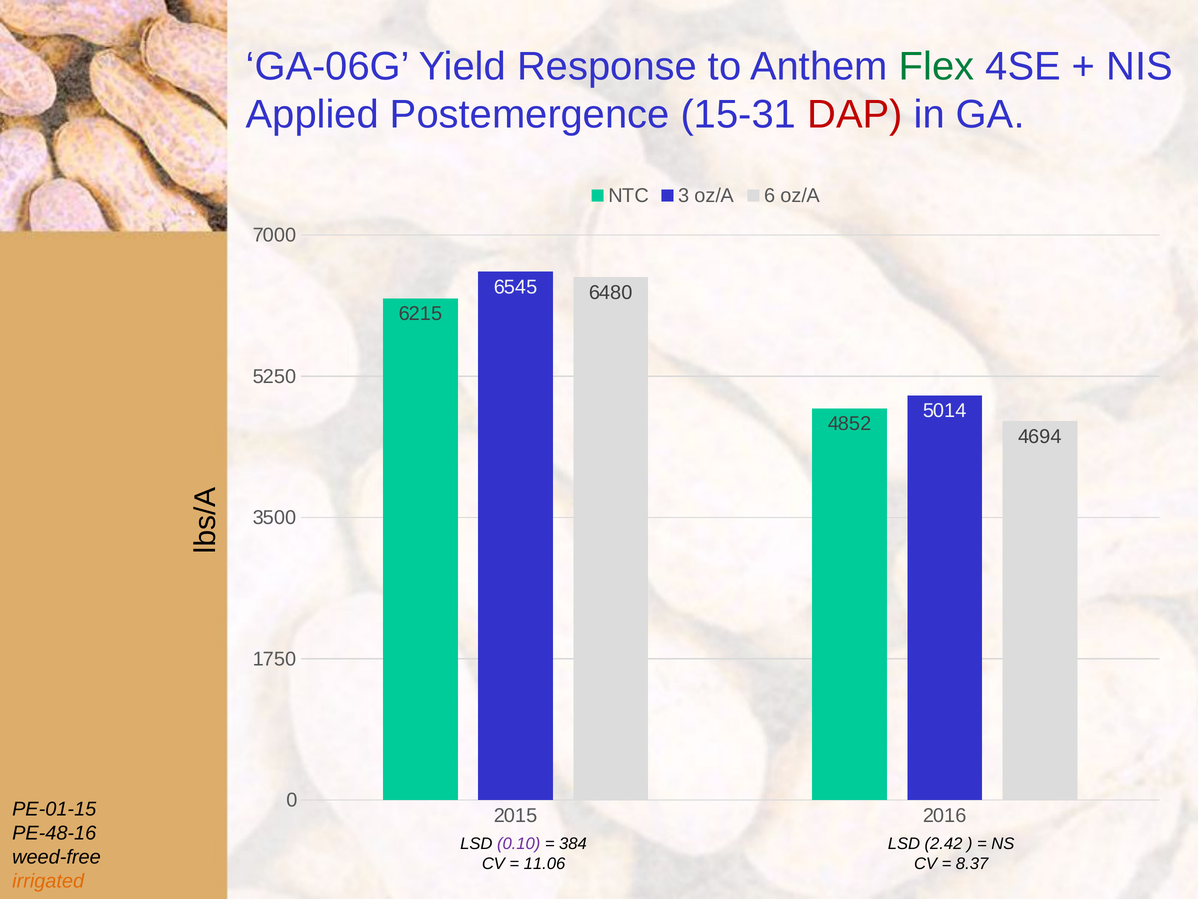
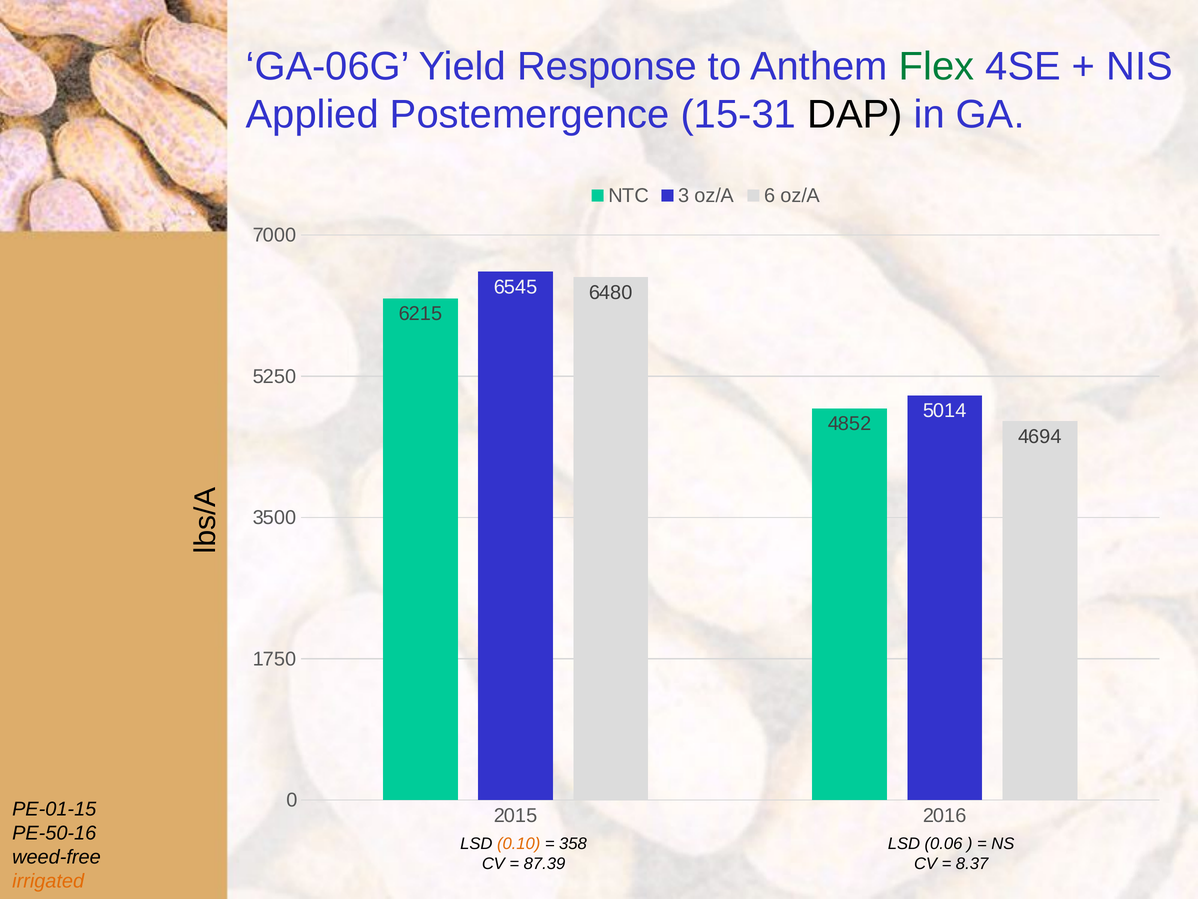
DAP colour: red -> black (855, 114)
PE-48-16: PE-48-16 -> PE-50-16 (54, 833)
0.10 colour: purple -> orange (519, 843)
384: 384 -> 358 (573, 843)
2.42: 2.42 -> 0.06 (944, 843)
11.06: 11.06 -> 87.39 (544, 863)
